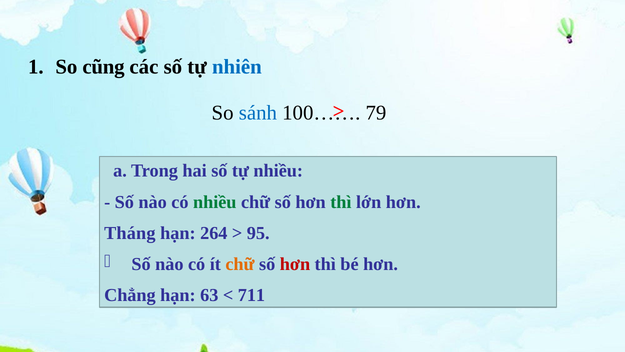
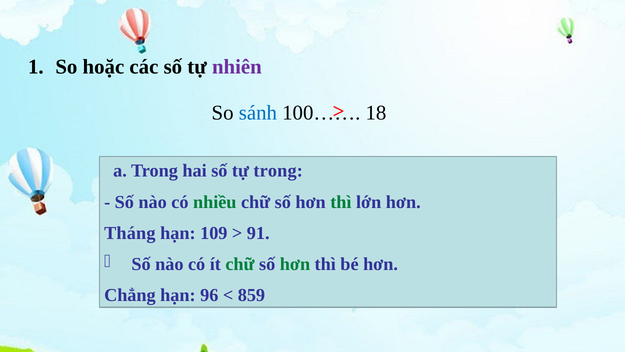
cũng: cũng -> hoặc (103, 67)
nhiên colour: blue -> purple (237, 67)
79: 79 -> 18 (376, 113)
tự nhiều: nhiều -> trong (278, 171)
264: 264 -> 109 (214, 233)
95: 95 -> 91 (258, 233)
chữ colour: orange -> green (240, 264)
hơn colour: red -> green (295, 264)
63: 63 -> 96 (209, 295)
711: 711 -> 859 (251, 295)
